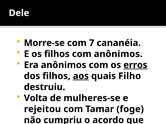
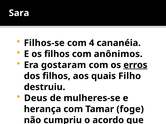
Dele: Dele -> Sara (19, 13)
Morre-se: Morre-se -> Filhos-se (44, 43)
7: 7 -> 4 (92, 43)
Era anônimos: anônimos -> gostaram (64, 65)
aos underline: present -> none (81, 76)
Volta: Volta -> Deus (36, 98)
rejeitou: rejeitou -> herança (43, 110)
